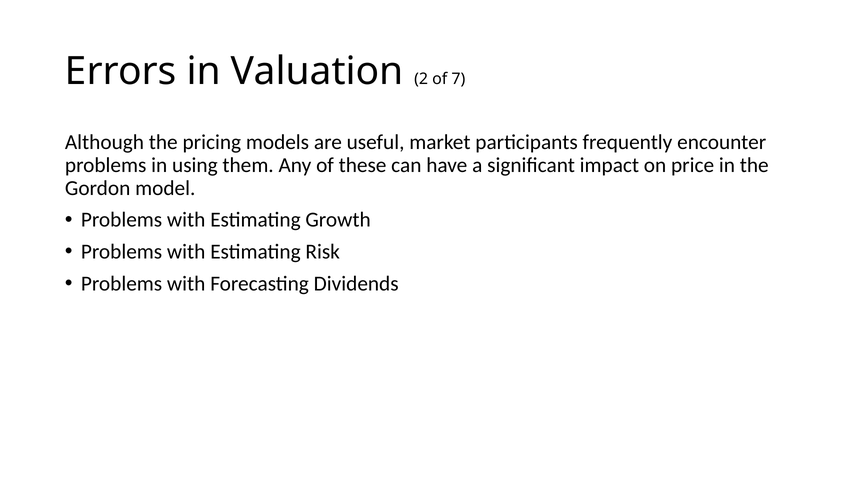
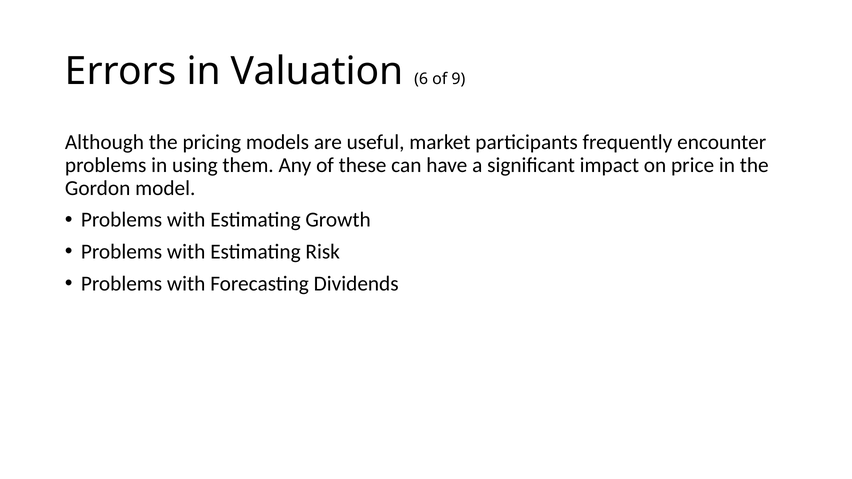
2: 2 -> 6 (421, 79)
7: 7 -> 9 (458, 79)
